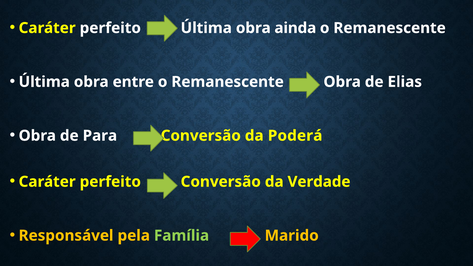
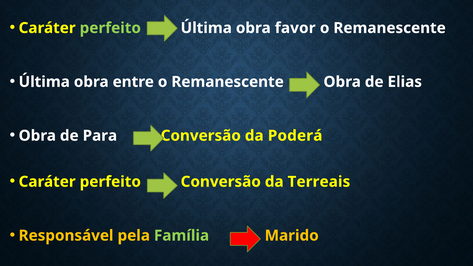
perfeito colour: white -> light green (110, 28)
ainda: ainda -> favor (295, 28)
Verdade: Verdade -> Terreais (319, 182)
